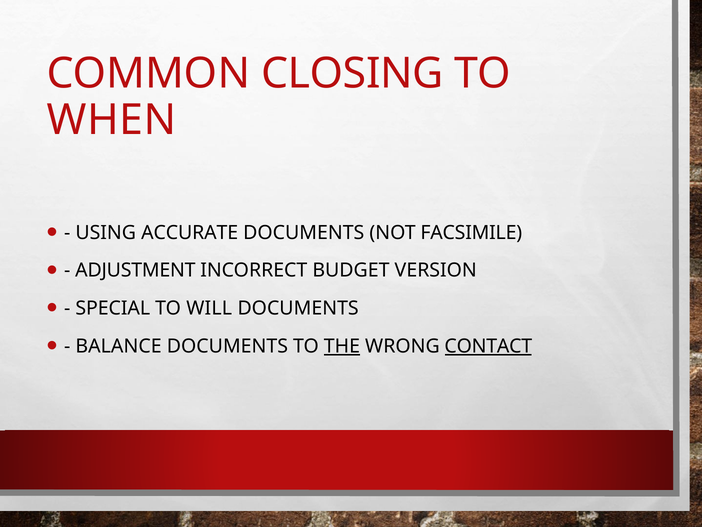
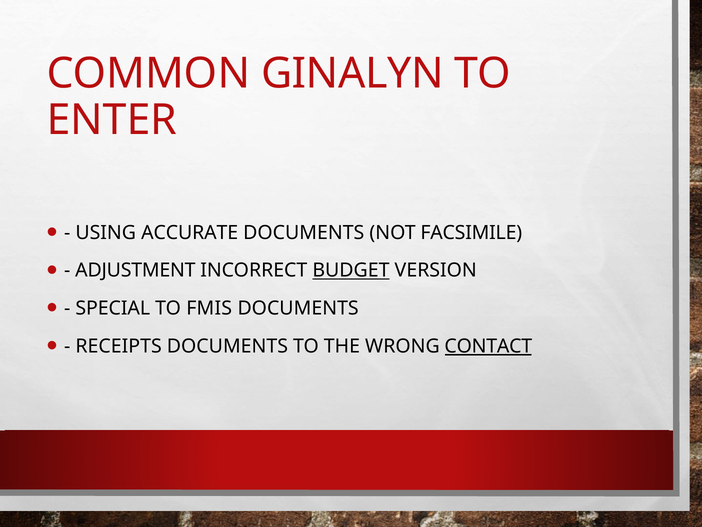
CLOSING: CLOSING -> GINALYN (352, 73)
WHEN: WHEN -> ENTER (112, 120)
BUDGET underline: none -> present (351, 270)
WILL: WILL -> FMIS (209, 308)
BALANCE: BALANCE -> RECEIPTS (119, 346)
THE underline: present -> none (342, 346)
